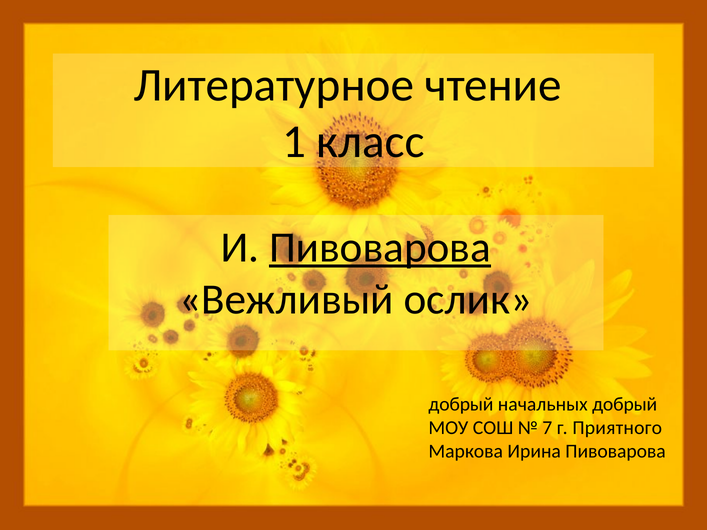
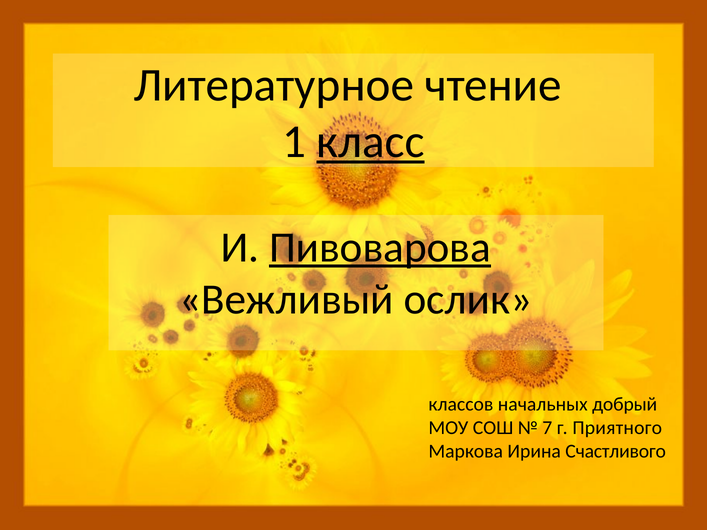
класс underline: none -> present (371, 142)
добрый: добрый -> классов (461, 404)
Ирина Пивоварова: Пивоварова -> Счастливого (616, 451)
